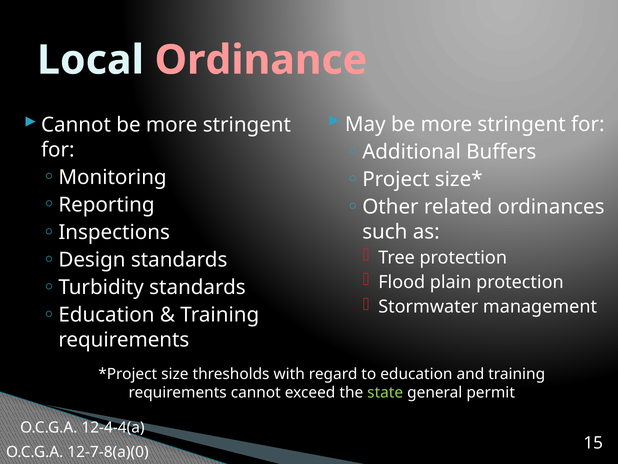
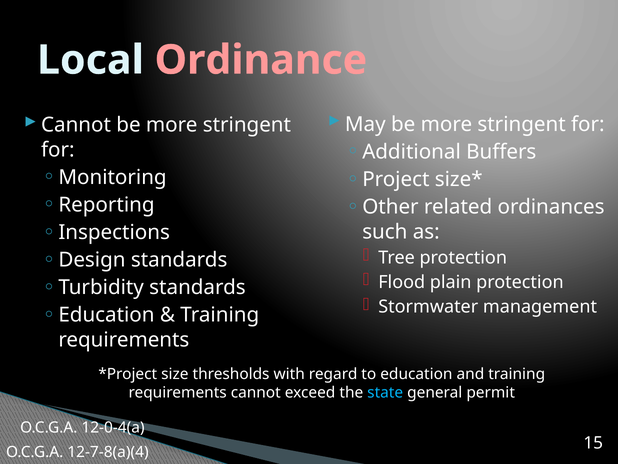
state colour: light green -> light blue (385, 392)
12-4-4(a: 12-4-4(a -> 12-0-4(a (113, 427)
12-7-8(a)(0: 12-7-8(a)(0 -> 12-7-8(a)(4 (108, 452)
